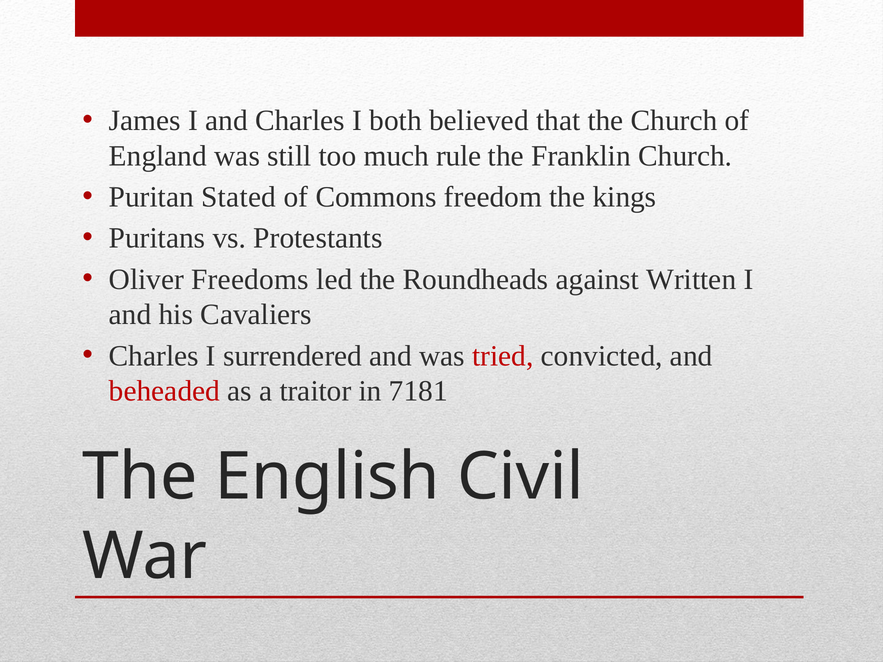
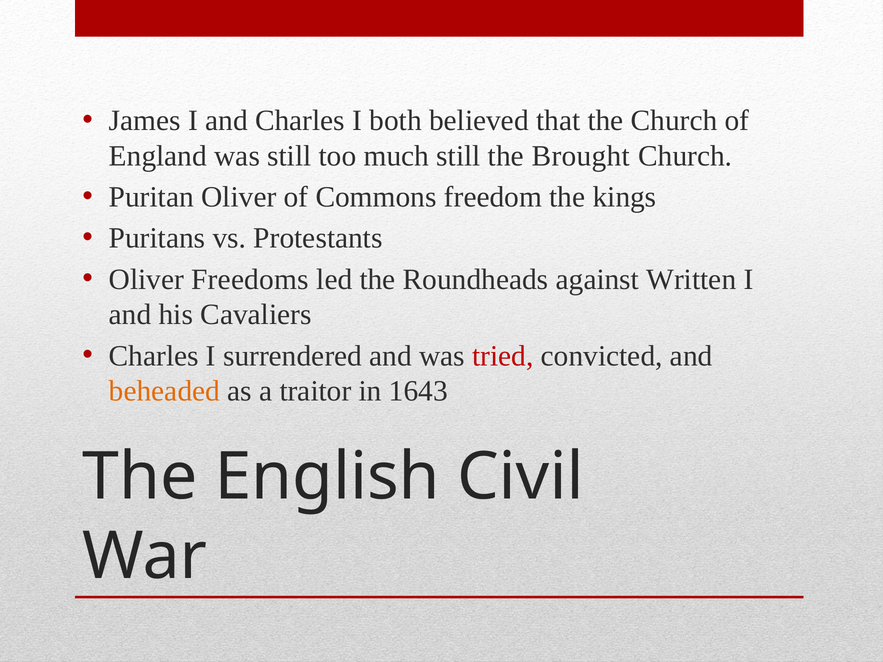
much rule: rule -> still (459, 156)
Franklin: Franklin -> Brought (581, 156)
Puritan Stated: Stated -> Oliver (239, 197)
beheaded colour: red -> orange (164, 391)
7181: 7181 -> 1643 (418, 391)
